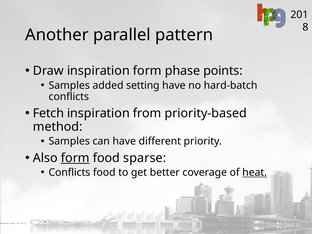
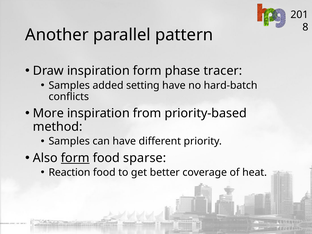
points: points -> tracer (223, 71)
Fetch: Fetch -> More (48, 113)
Conflicts: Conflicts -> Reaction (69, 172)
heat underline: present -> none (255, 172)
